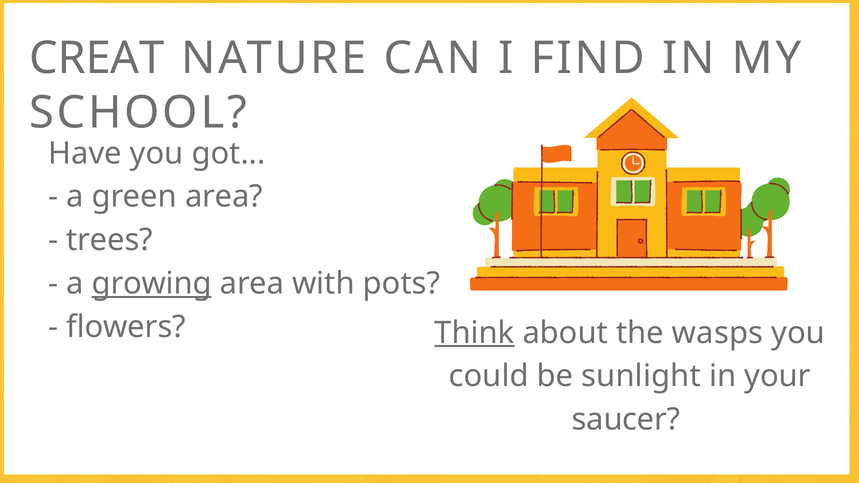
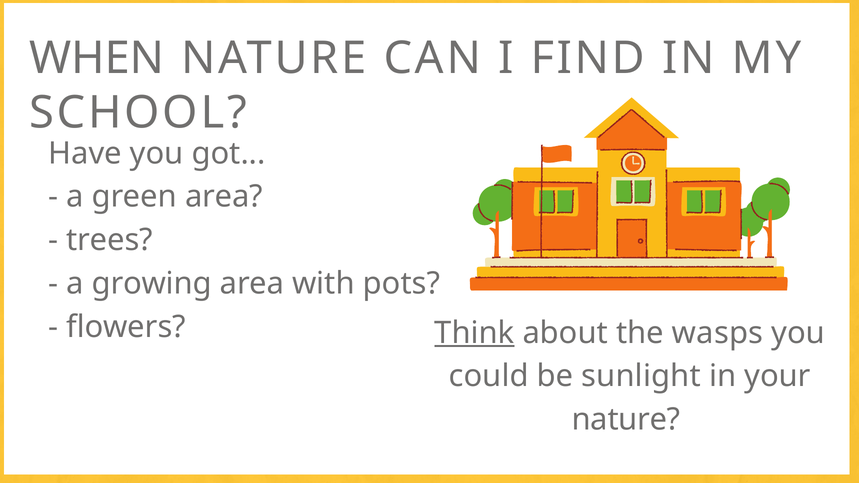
CREAT: CREAT -> WHEN (97, 58)
growing underline: present -> none (152, 284)
saucer: saucer -> nature (626, 420)
